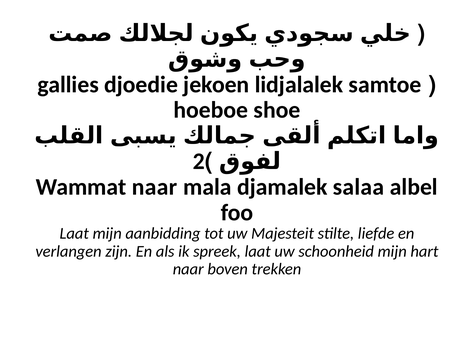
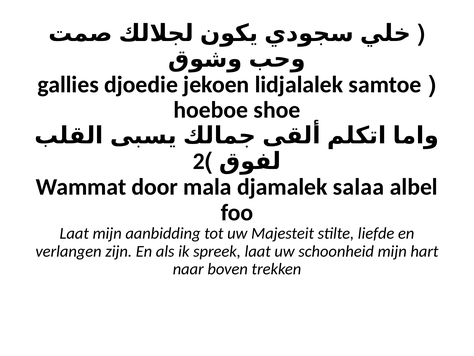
Wammat naar: naar -> door (155, 187)
